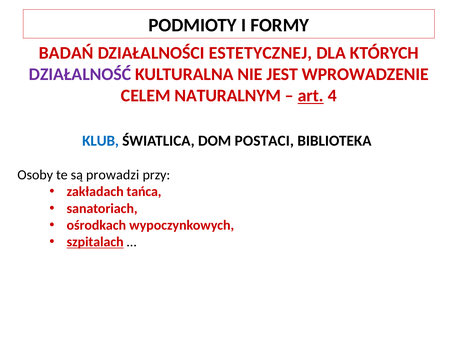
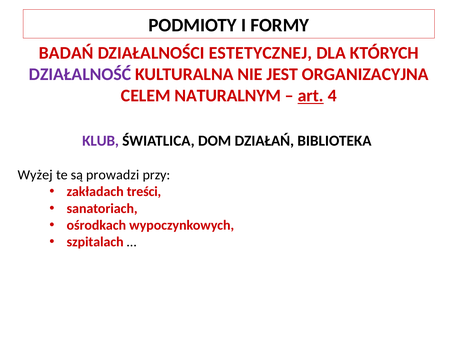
WPROWADZENIE: WPROWADZENIE -> ORGANIZACYJNA (365, 74)
KLUB colour: blue -> purple (101, 141)
POSTACI: POSTACI -> DZIAŁAŃ (264, 141)
Osoby: Osoby -> Wyżej (35, 175)
tańca: tańca -> treści (144, 192)
szpitalach underline: present -> none (95, 242)
